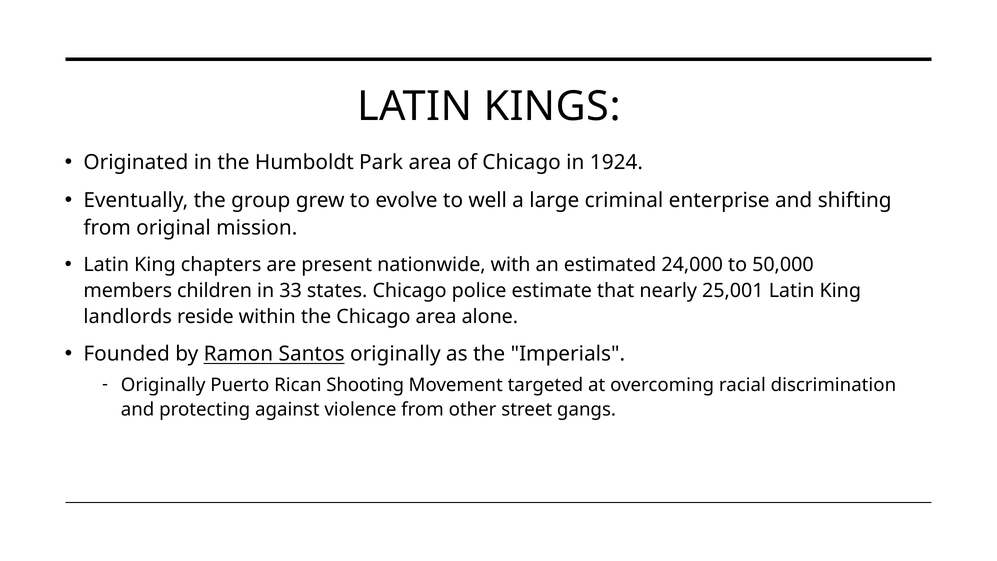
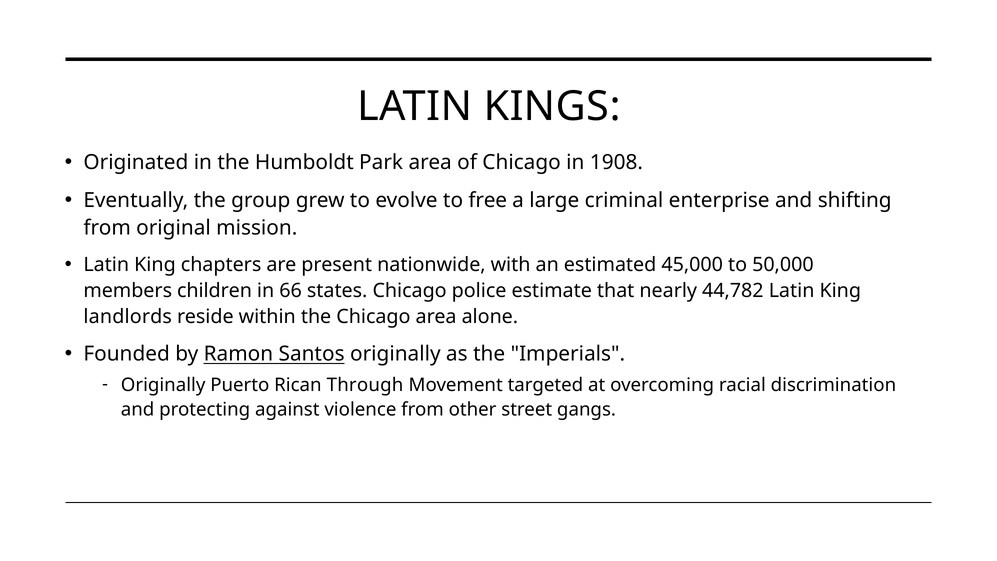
1924: 1924 -> 1908 (616, 162)
well: well -> free (488, 200)
24,000: 24,000 -> 45,000 (692, 265)
33: 33 -> 66 (291, 291)
25,001: 25,001 -> 44,782 (733, 291)
Shooting: Shooting -> Through (365, 385)
